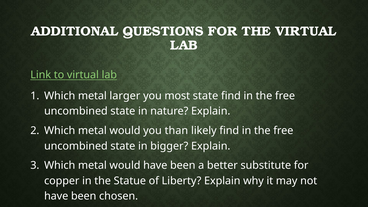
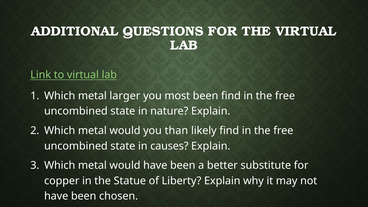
most state: state -> been (206, 96)
bigger: bigger -> causes (169, 146)
